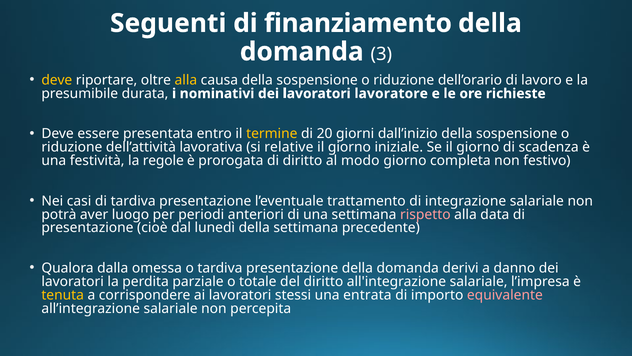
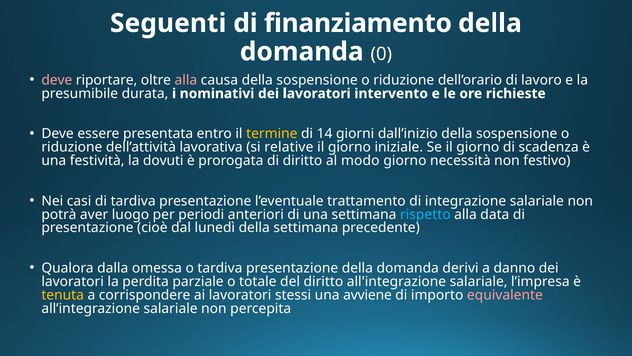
3: 3 -> 0 (381, 54)
deve colour: yellow -> pink (57, 80)
alla colour: yellow -> pink (186, 80)
lavoratore: lavoratore -> intervento (391, 93)
20: 20 -> 14 (325, 134)
regole: regole -> dovuti (163, 161)
completa: completa -> necessità (460, 161)
rispetto colour: pink -> light blue (425, 214)
entrata: entrata -> avviene (368, 295)
